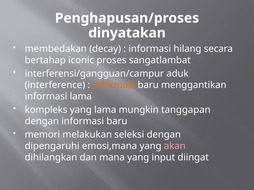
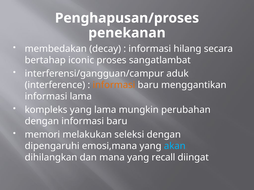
dinyatakan: dinyatakan -> penekanan (127, 33)
tanggapan: tanggapan -> perubahan (186, 110)
akan colour: pink -> light blue (175, 146)
input: input -> recall (163, 158)
